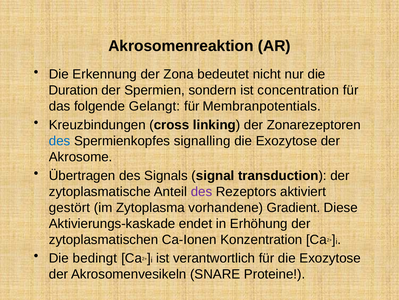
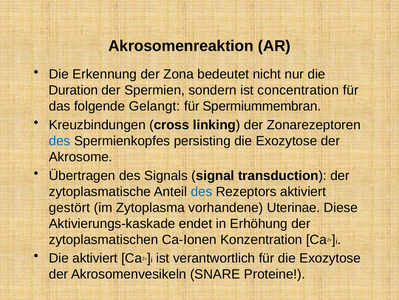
Membranpotentials: Membranpotentials -> Spermiummembran (262, 106)
signalling: signalling -> persisting (202, 141)
des colour: purple -> blue (201, 191)
Gradient: Gradient -> Uterinae (293, 207)
Die bedingt: bedingt -> aktiviert (95, 258)
